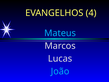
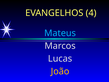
João colour: light blue -> yellow (60, 71)
